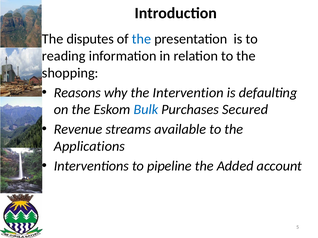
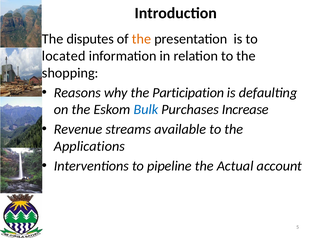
the colour: blue -> orange (141, 39)
reading: reading -> located (64, 56)
Intervention: Intervention -> Participation (188, 93)
Secured: Secured -> Increase (245, 110)
Added: Added -> Actual (235, 166)
